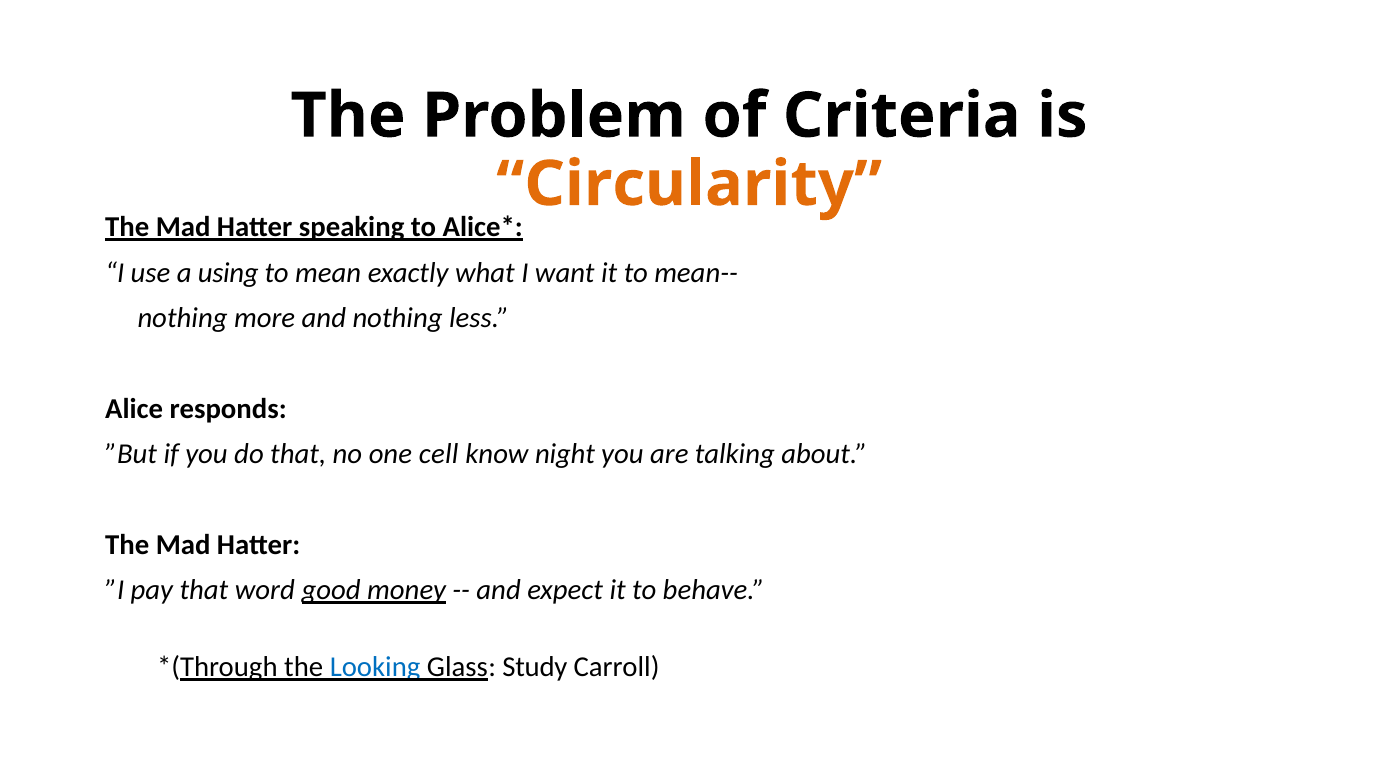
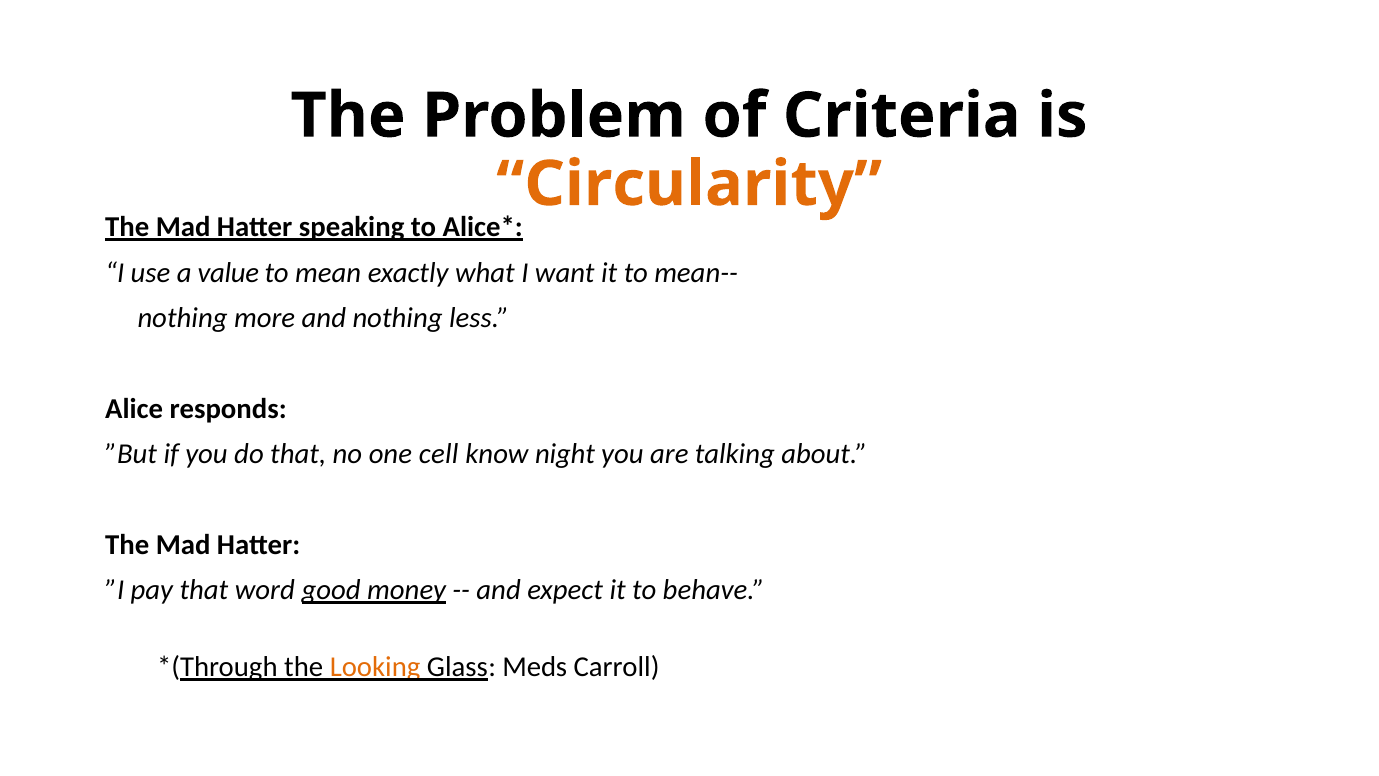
using: using -> value (228, 272)
Looking colour: blue -> orange (375, 667)
Study: Study -> Meds (535, 667)
